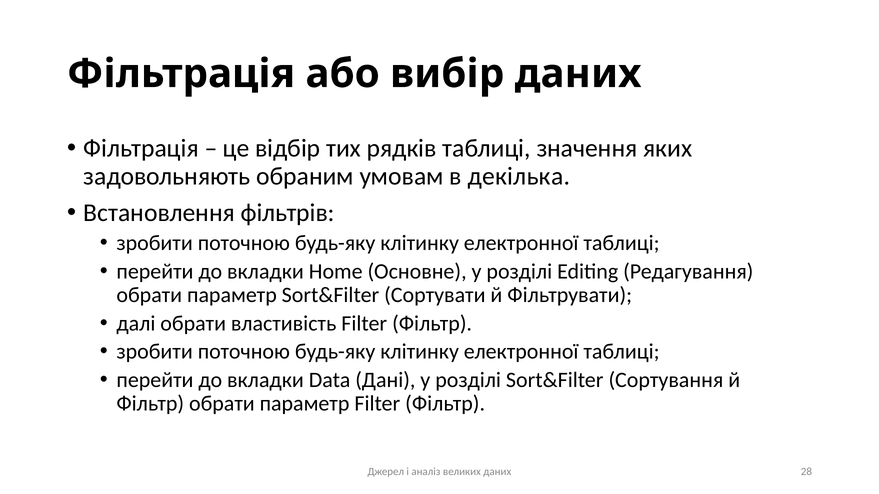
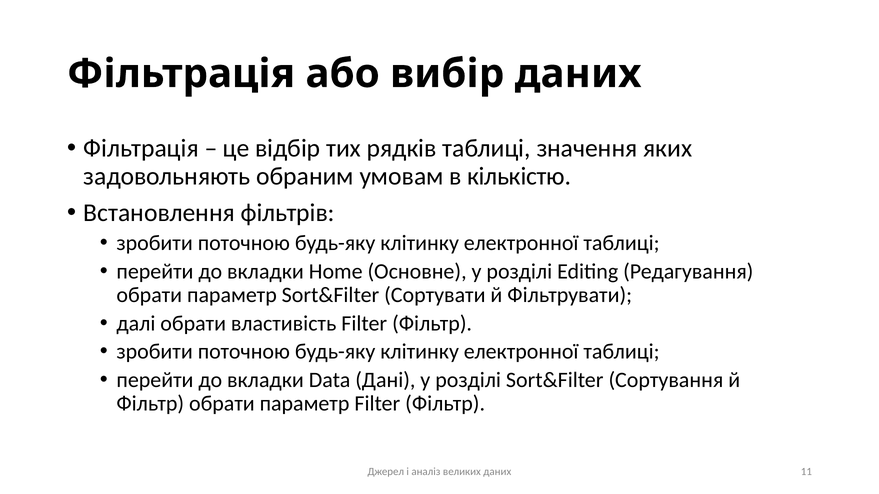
декілька: декілька -> кількістю (519, 176)
28: 28 -> 11 (806, 472)
